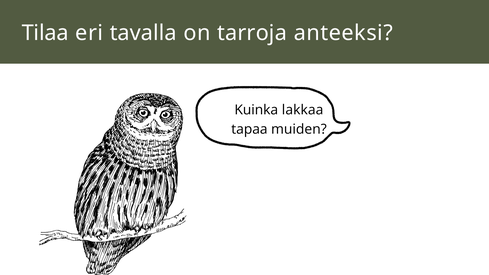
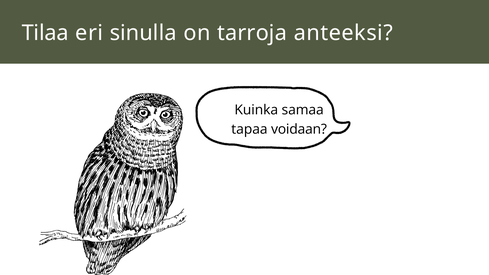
tavalla: tavalla -> sinulla (143, 33)
lakkaa: lakkaa -> samaa (303, 110)
muiden: muiden -> voidaan (299, 129)
